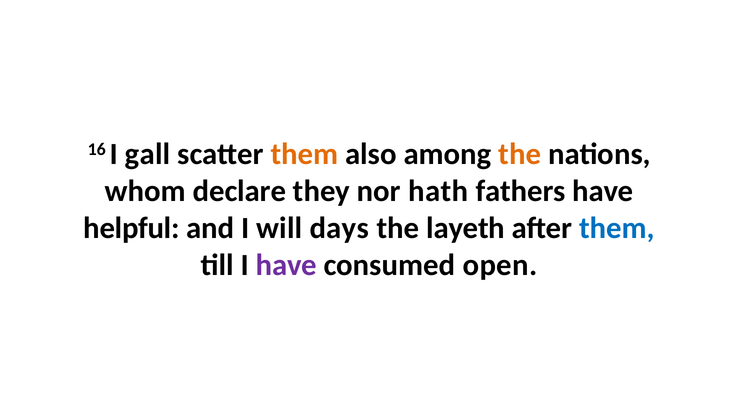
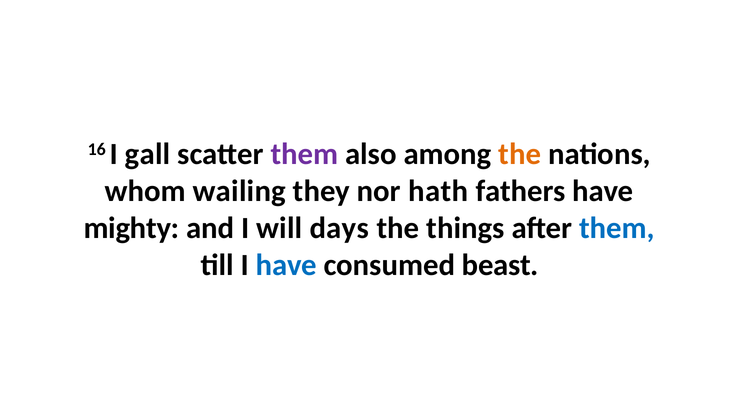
them colour: orange -> purple (304, 155)
declare: declare -> wailing (239, 191)
helpful: helpful -> mighty (132, 228)
layeth: layeth -> things (466, 228)
have colour: purple -> blue (286, 265)
open: open -> beast (500, 265)
